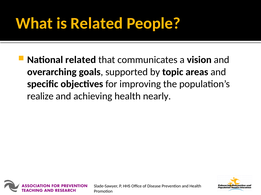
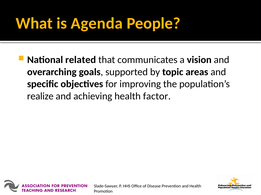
is Related: Related -> Agenda (97, 23)
nearly: nearly -> factor (157, 97)
